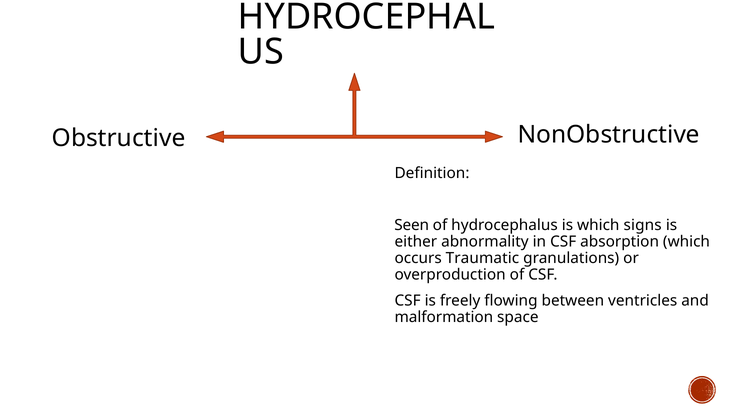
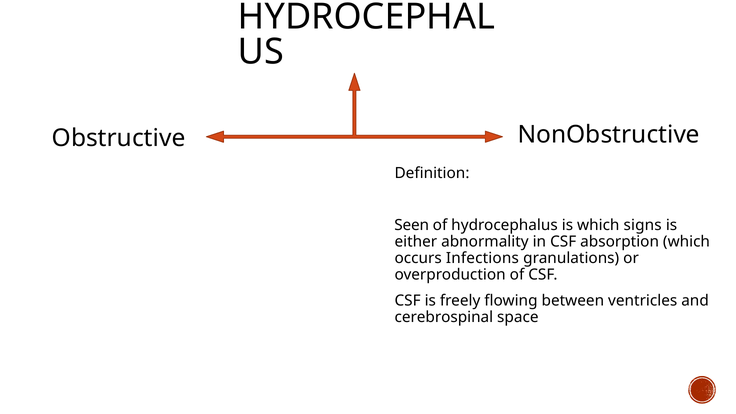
Traumatic: Traumatic -> Infections (482, 258)
malformation: malformation -> cerebrospinal (444, 317)
